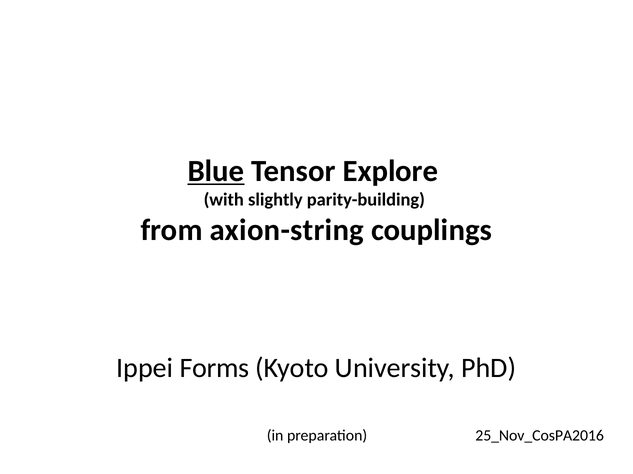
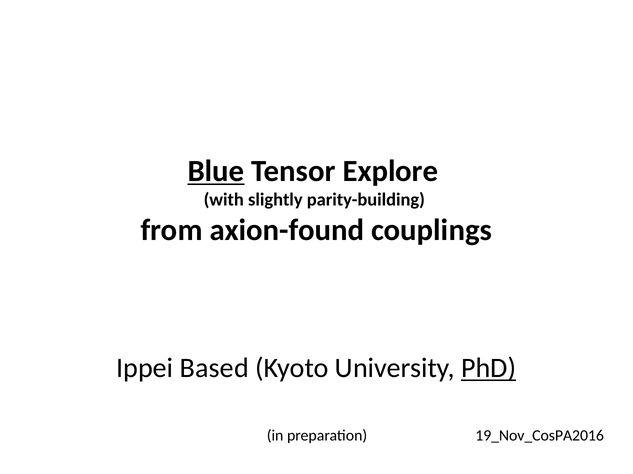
axion-string: axion-string -> axion-found (287, 230)
Forms: Forms -> Based (214, 369)
PhD underline: none -> present (489, 369)
25_Nov_CosPA2016: 25_Nov_CosPA2016 -> 19_Nov_CosPA2016 (540, 436)
